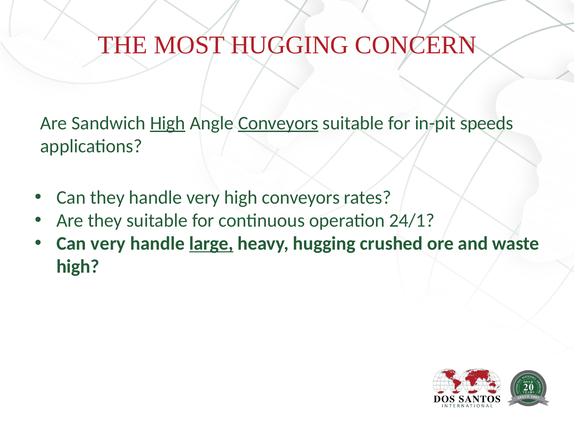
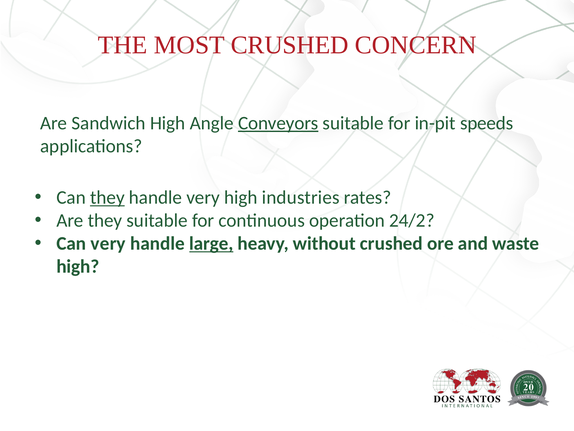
MOST HUGGING: HUGGING -> CRUSHED (290, 45)
High underline: present -> none (168, 123)
they underline: none -> present (107, 197)
high conveyors: conveyors -> industries (301, 197)
24/1: 24/1 -> 24/2 (412, 220)
heavy hugging: hugging -> without (324, 243)
